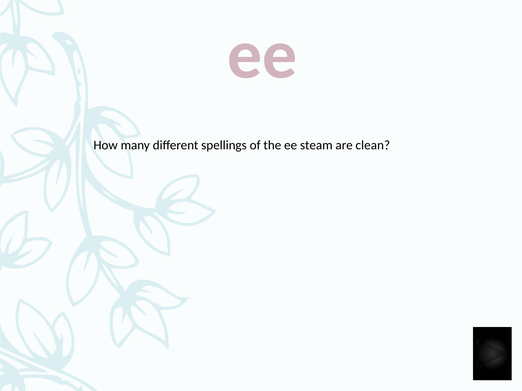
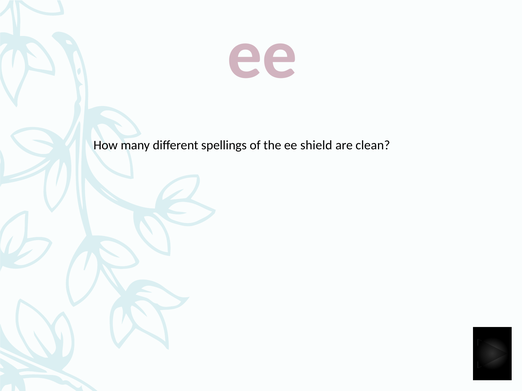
steam: steam -> shield (316, 145)
